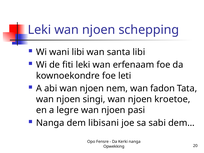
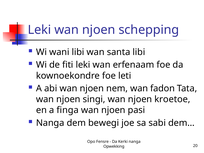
legre: legre -> finga (68, 110)
libisani: libisani -> bewegi (104, 123)
